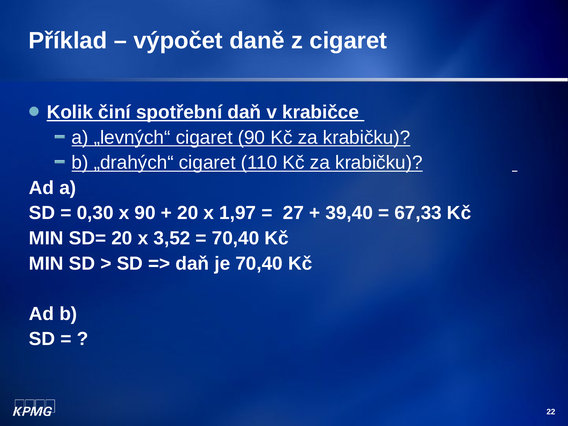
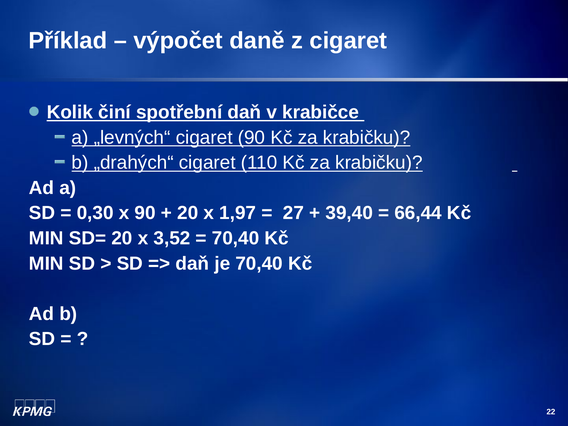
67,33: 67,33 -> 66,44 (418, 213)
